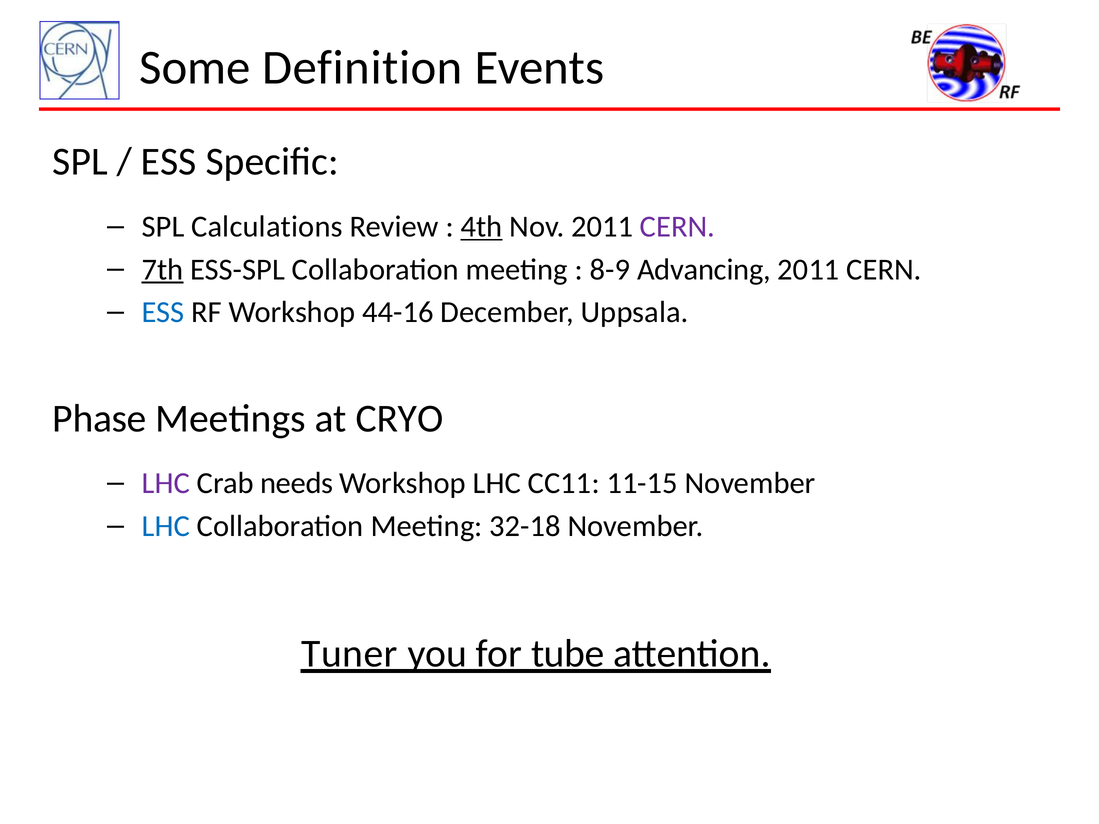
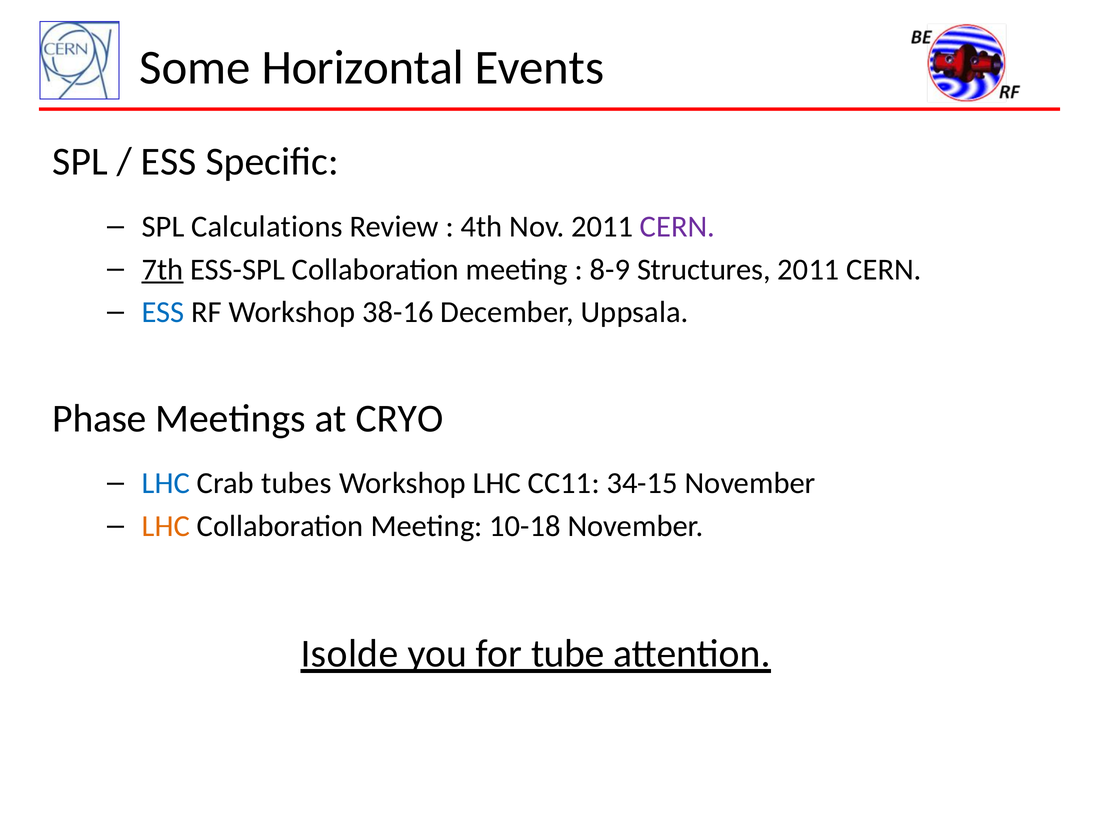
Definition: Definition -> Horizontal (363, 68)
4th underline: present -> none (482, 227)
Advancing: Advancing -> Structures (704, 270)
44-16: 44-16 -> 38-16 (398, 312)
LHC colour: purple -> blue (166, 484)
needs: needs -> tubes (296, 484)
11-15: 11-15 -> 34-15 (642, 484)
LHC colour: blue -> orange (166, 526)
32-18: 32-18 -> 10-18 (525, 526)
Tuner: Tuner -> Isolde (349, 654)
